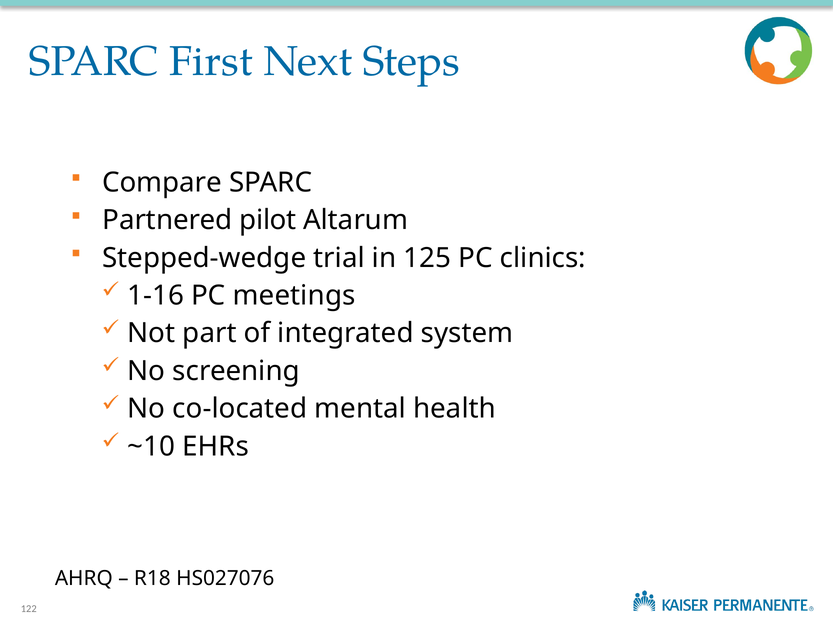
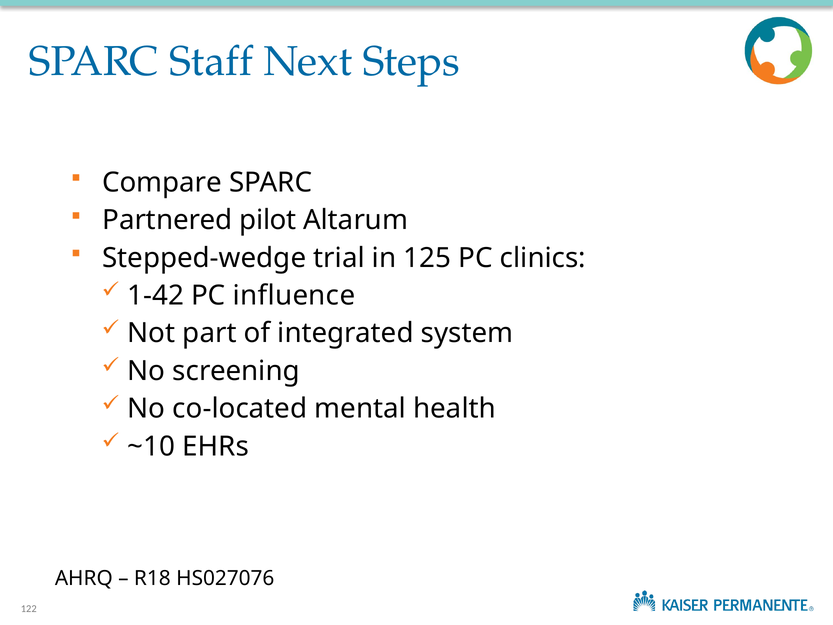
First: First -> Staff (211, 61)
1-16: 1-16 -> 1-42 (156, 296)
meetings: meetings -> influence (294, 296)
